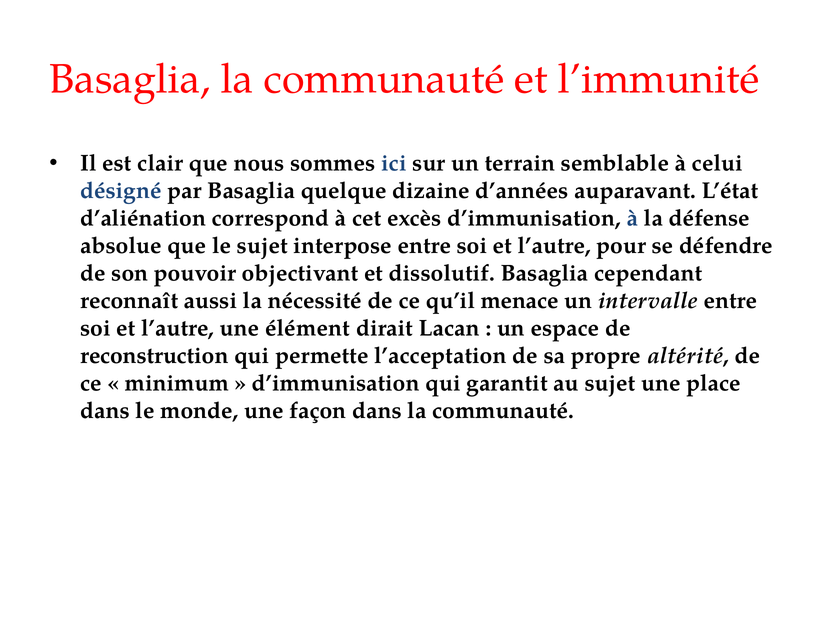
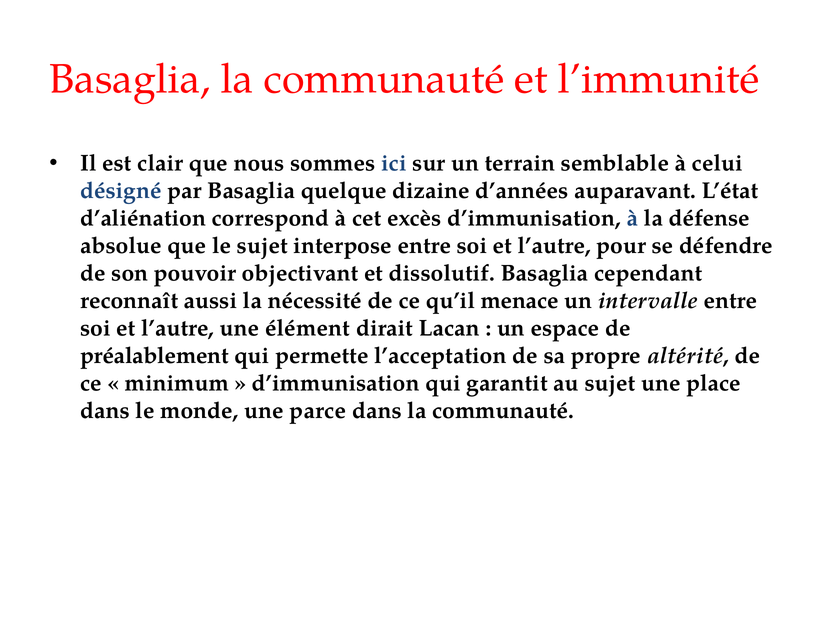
reconstruction: reconstruction -> préalablement (154, 356)
façon: façon -> parce (318, 411)
